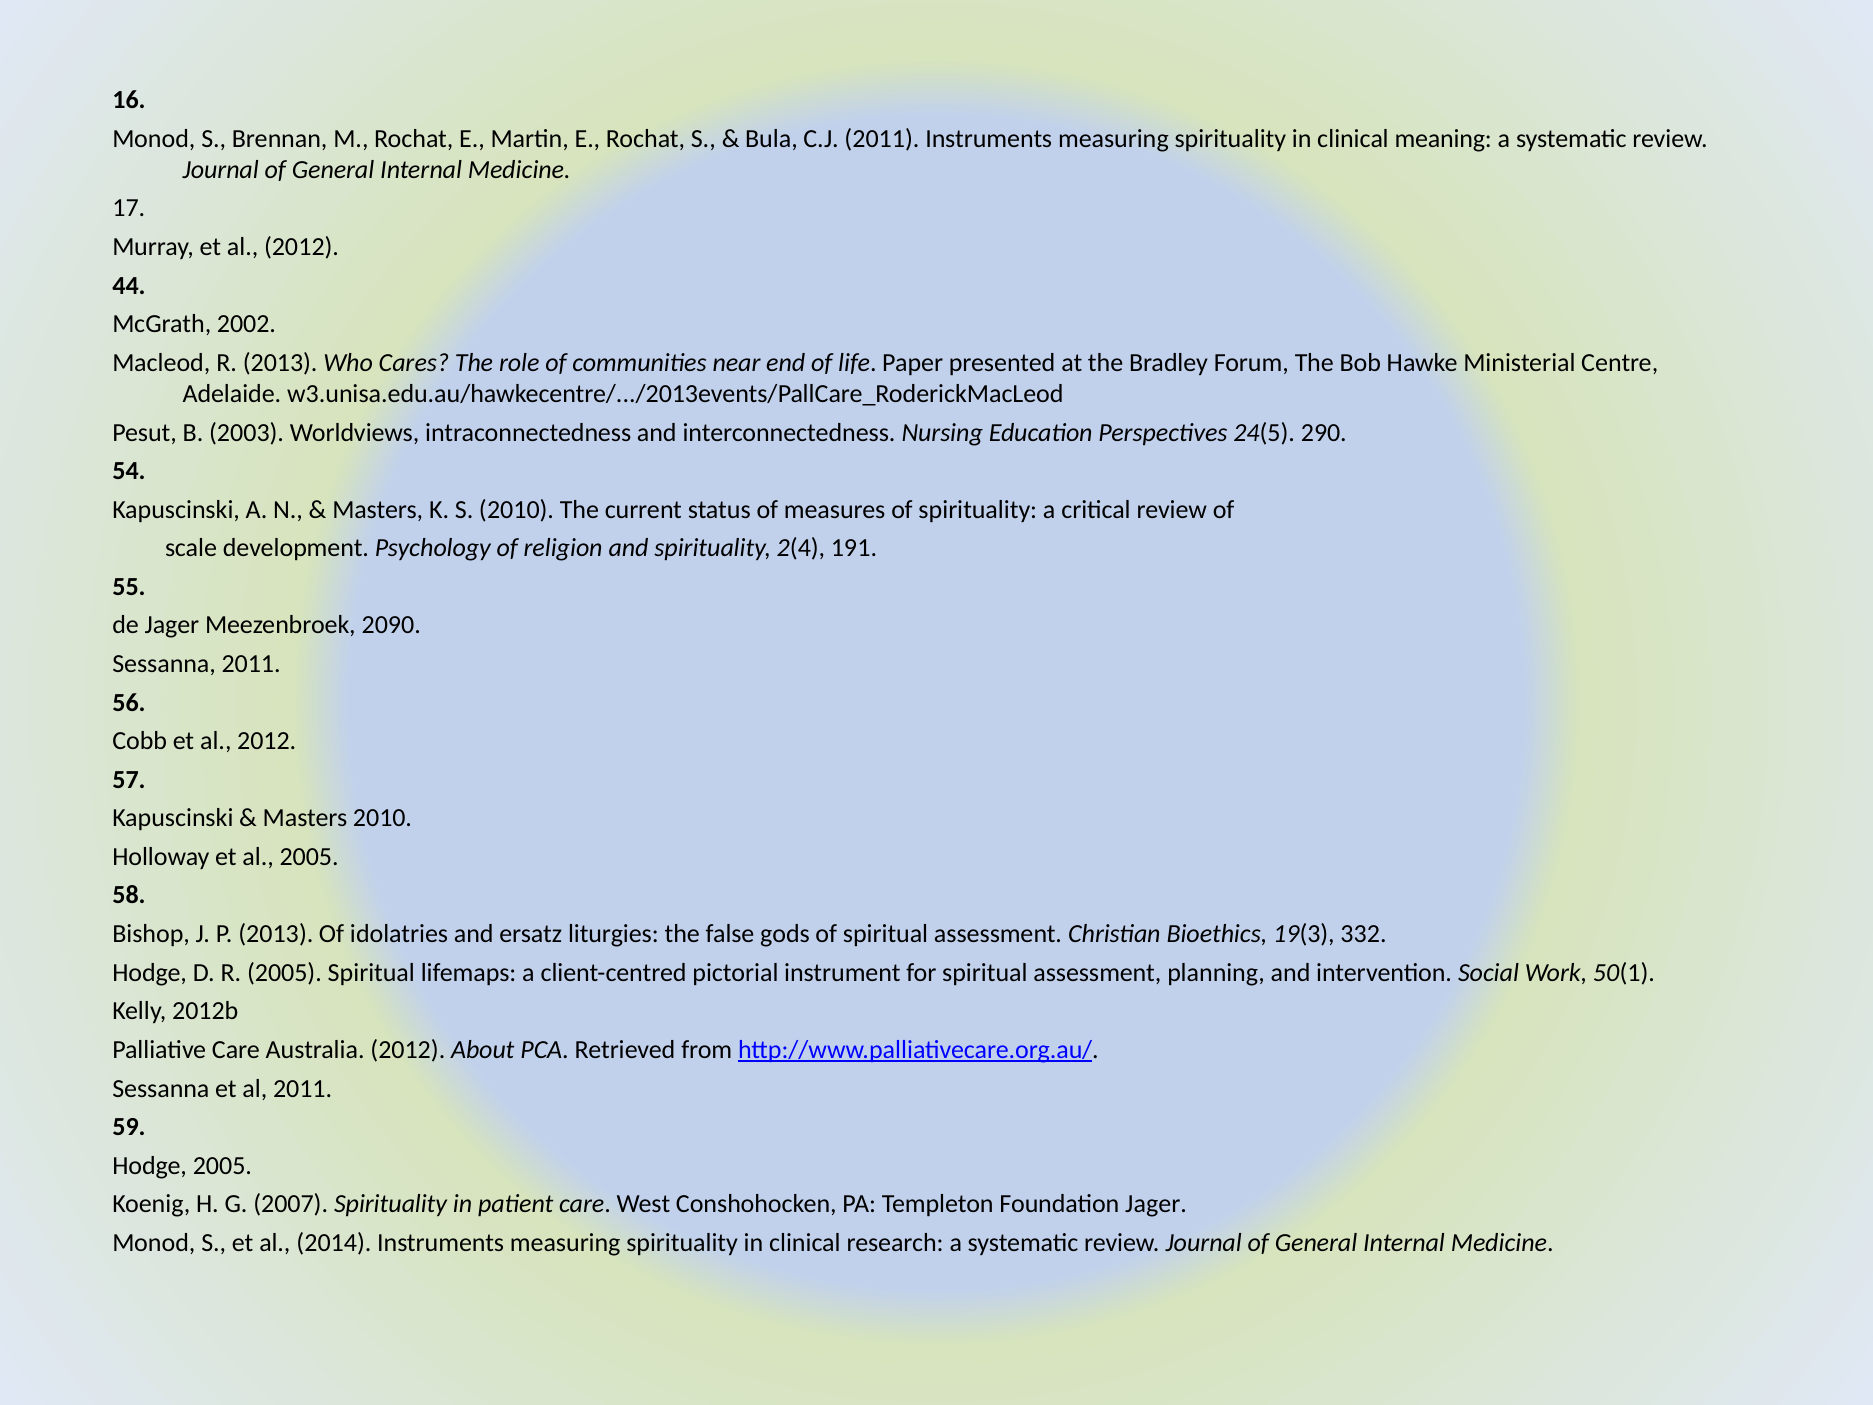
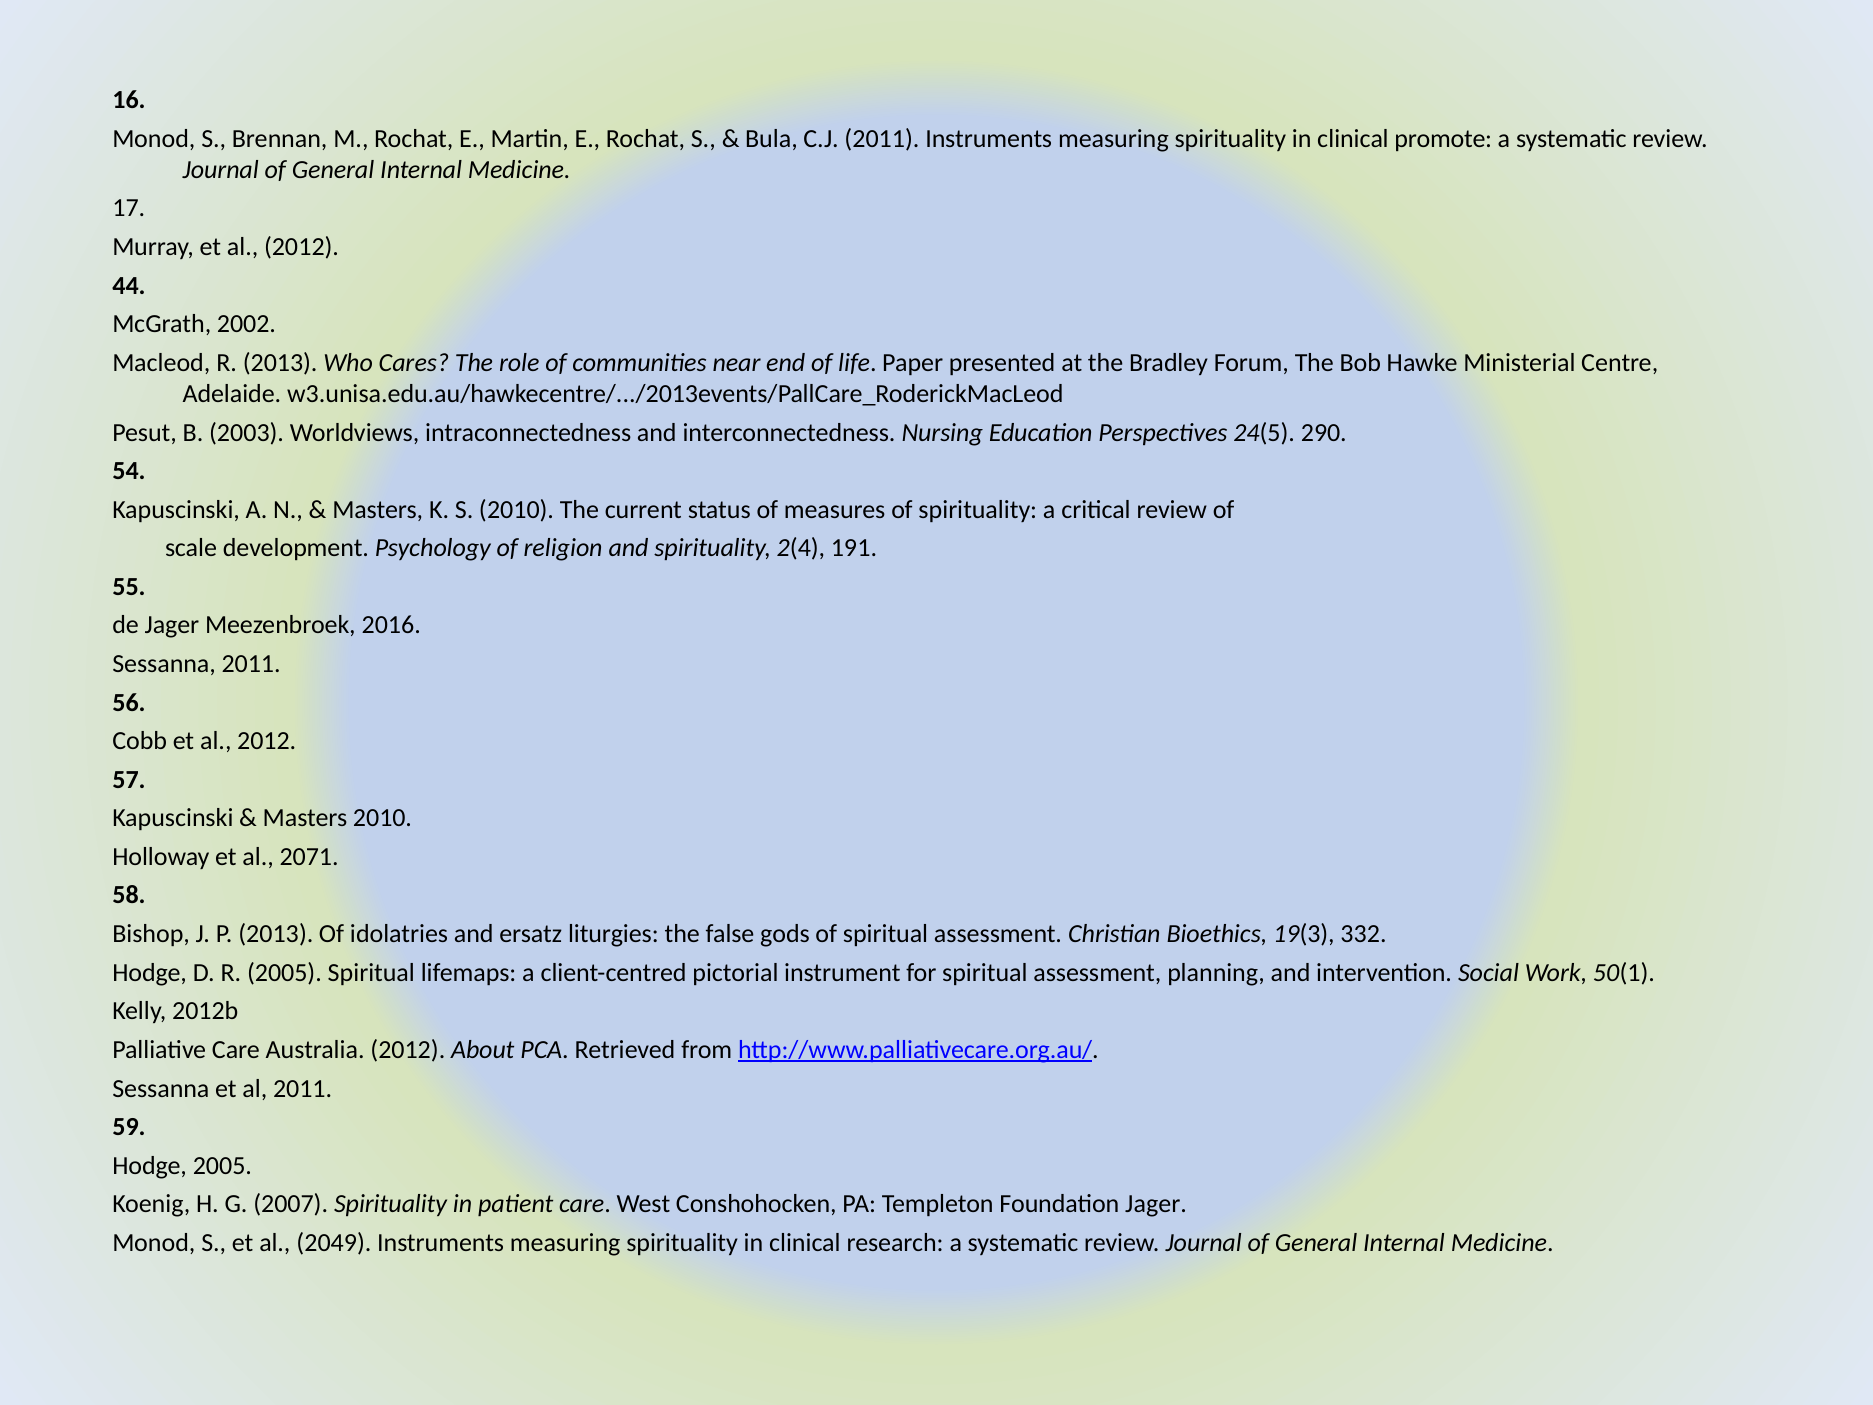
meaning: meaning -> promote (1443, 139)
2090: 2090 -> 2016 (391, 625)
al 2005: 2005 -> 2071 (309, 857)
2014: 2014 -> 2049 (334, 1243)
